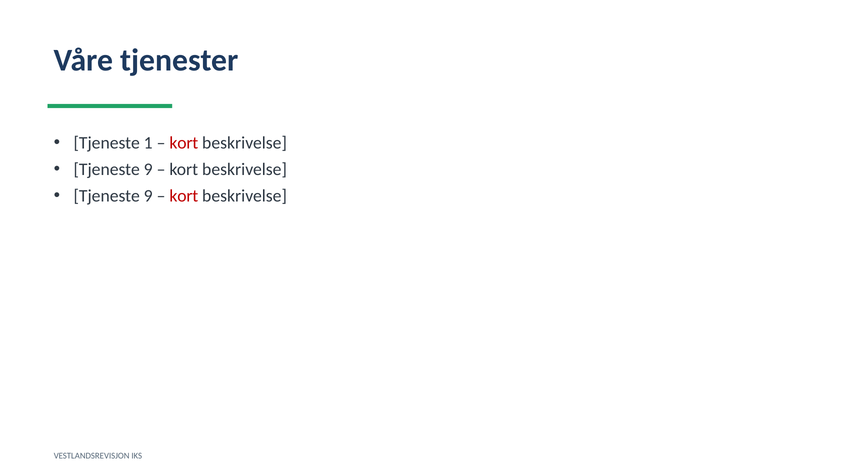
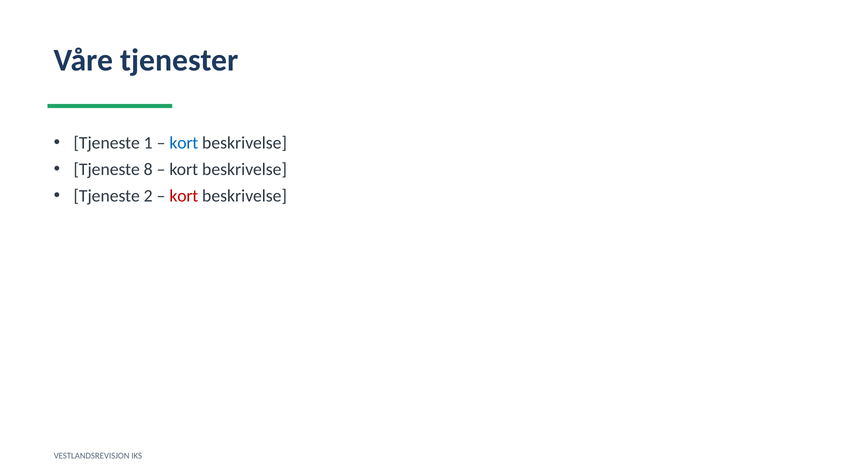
kort colour: red -> blue (184, 143)
9: 9 -> 8 (148, 170)
9: 9 -> 2 (148, 196)
